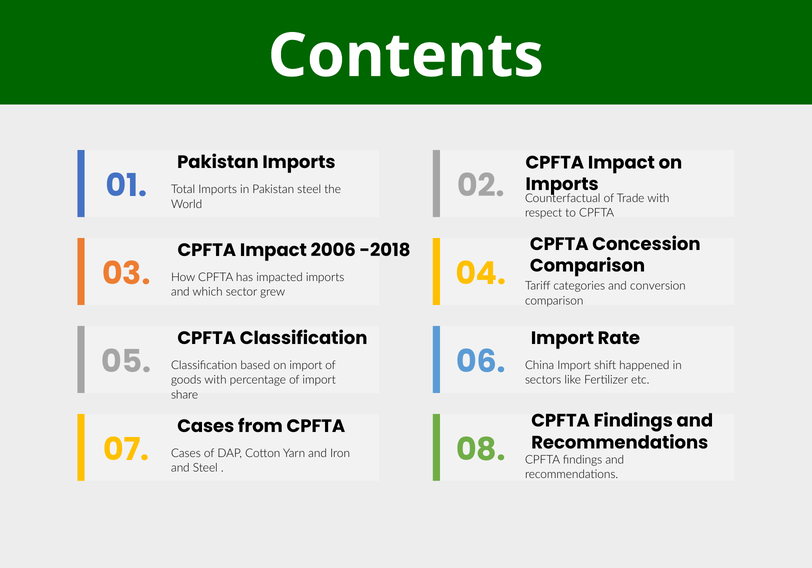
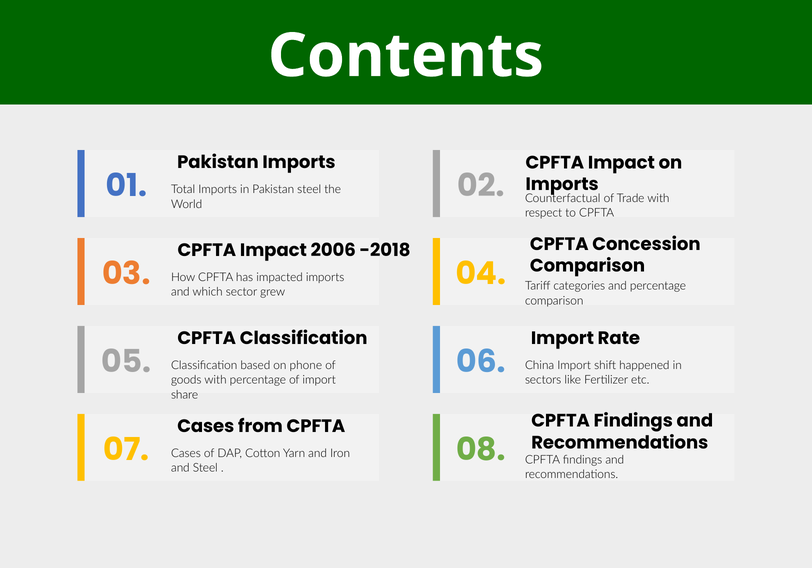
and conversion: conversion -> percentage (658, 286)
on import: import -> phone (306, 365)
